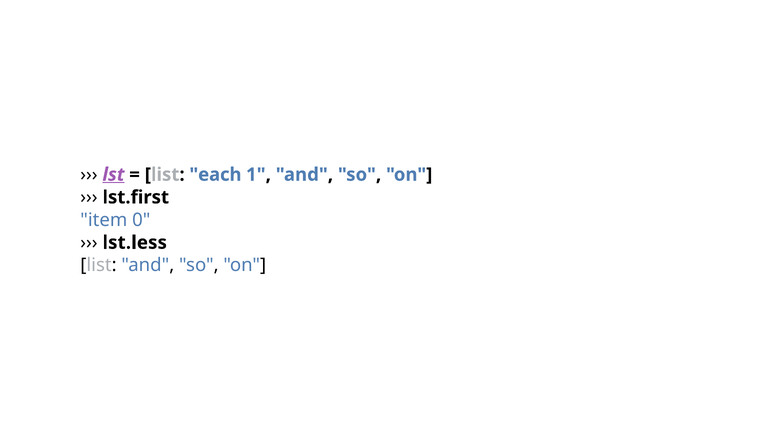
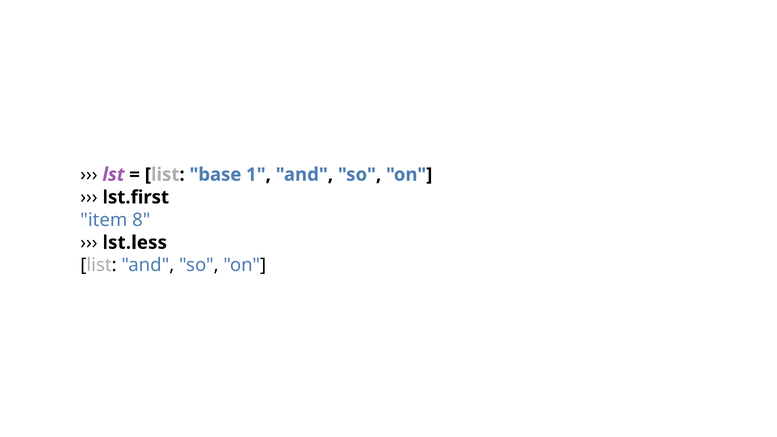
lst underline: present -> none (113, 175)
each: each -> base (215, 175)
0: 0 -> 8 (141, 220)
